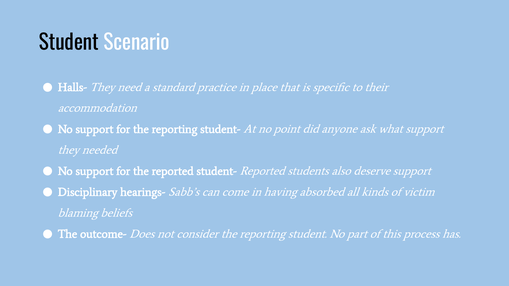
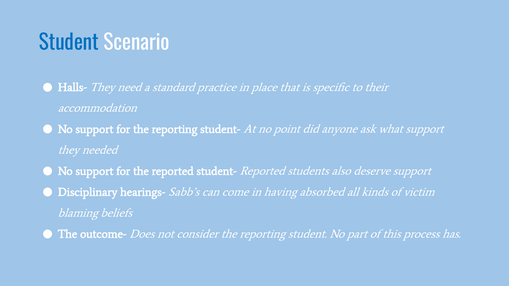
Student colour: black -> blue (69, 43)
